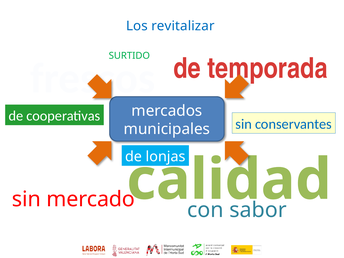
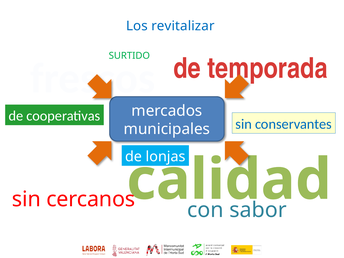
sin mercado: mercado -> cercanos (91, 199)
